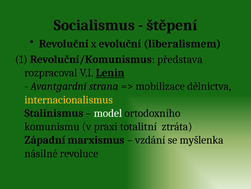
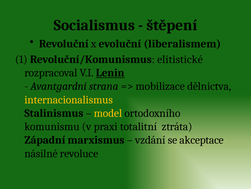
představa: představa -> elitistické (180, 59)
model colour: white -> yellow (108, 113)
myšlenka: myšlenka -> akceptace (202, 140)
